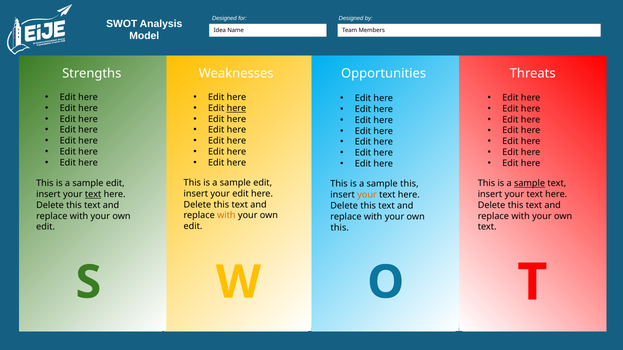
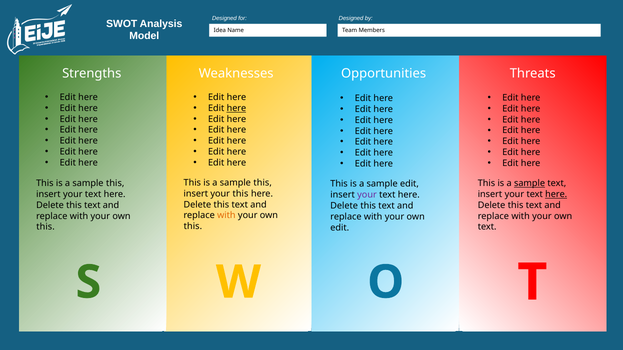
edit: edit -> this (263, 183)
edit: edit -> this (115, 184)
sample this: this -> edit (409, 184)
your edit: edit -> this (240, 194)
text underline: present -> none (93, 195)
here underline: none -> present (556, 195)
your colour: orange -> purple (367, 195)
edit: edit -> this (193, 227)
edit: edit -> this (46, 227)
this: this -> edit (340, 228)
